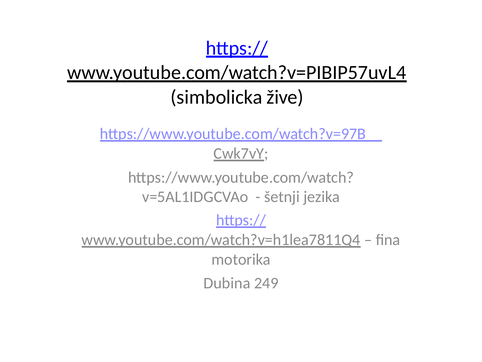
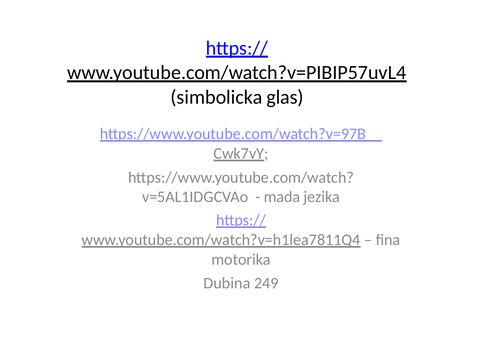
žive: žive -> glas (285, 97)
šetnji: šetnji -> mada (282, 196)
